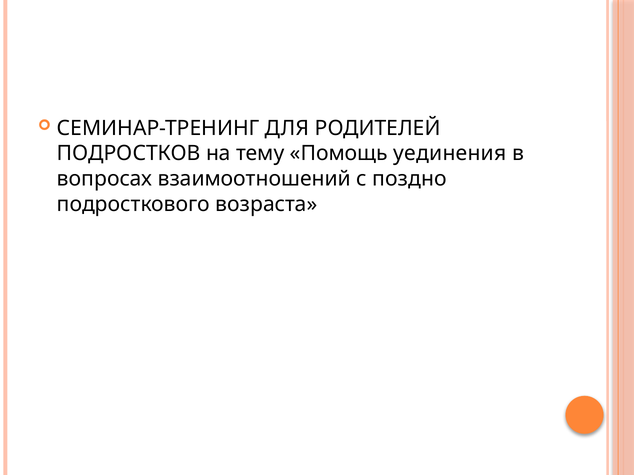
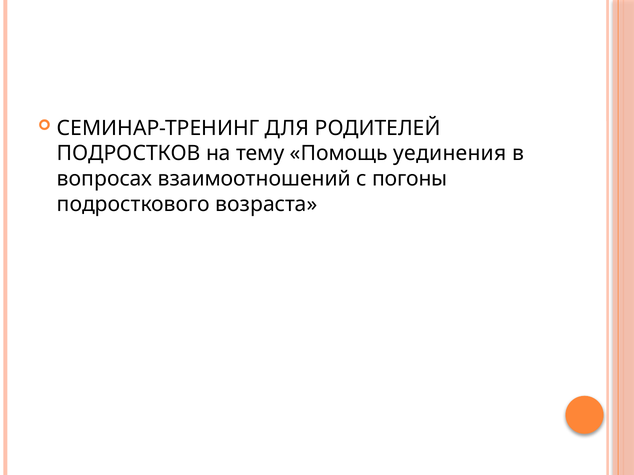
поздно: поздно -> погоны (410, 179)
